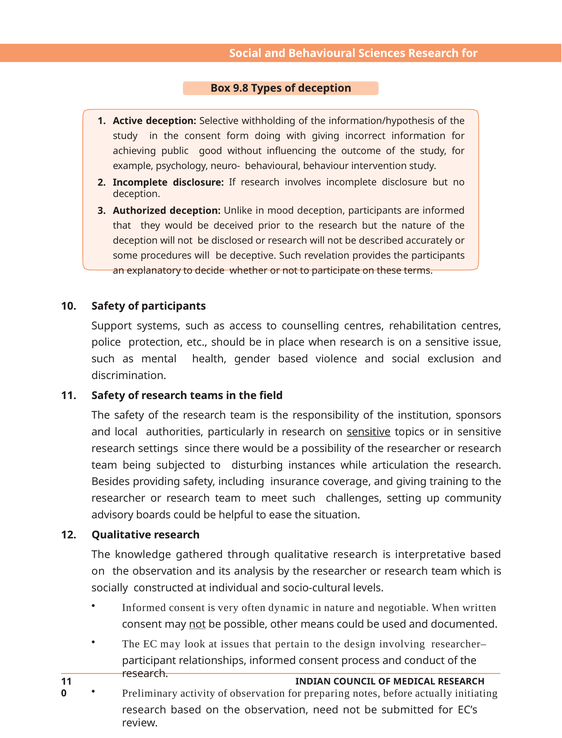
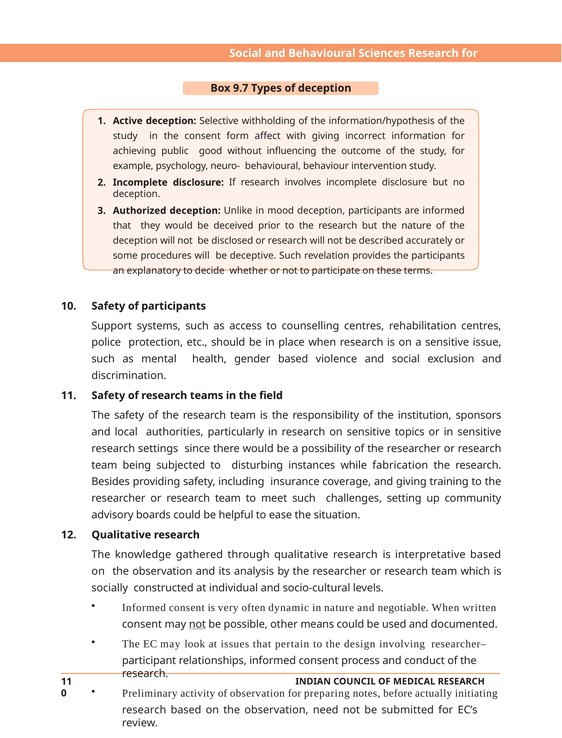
9.8: 9.8 -> 9.7 (241, 88)
doing: doing -> affect (268, 136)
sensitive underline: present -> none (369, 432)
articulation: articulation -> fabrication (400, 465)
